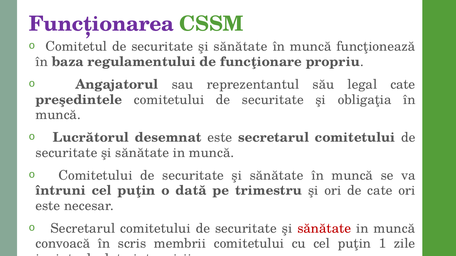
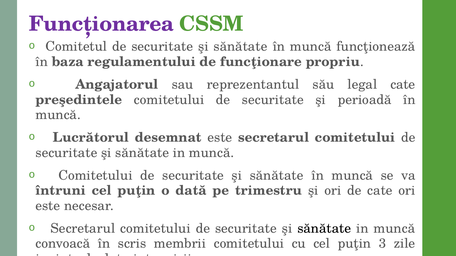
obligaţia: obligaţia -> perioadă (365, 100)
sănătate colour: red -> black (324, 229)
1: 1 -> 3 (382, 244)
